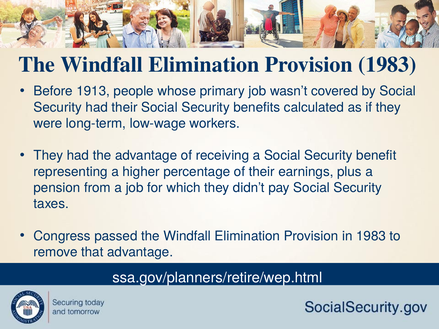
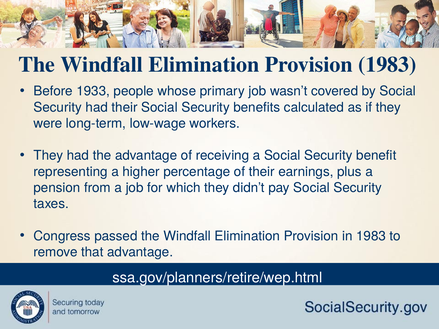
1913: 1913 -> 1933 (93, 91)
